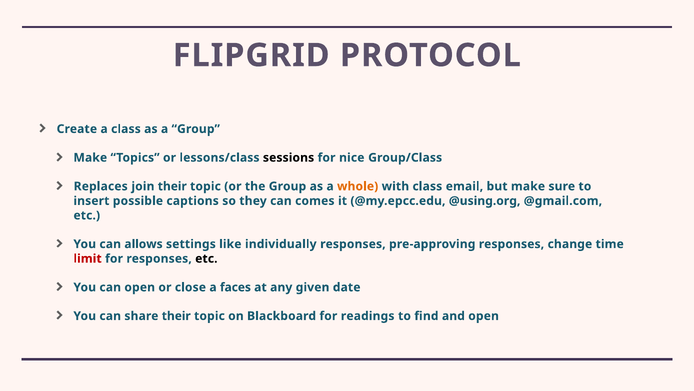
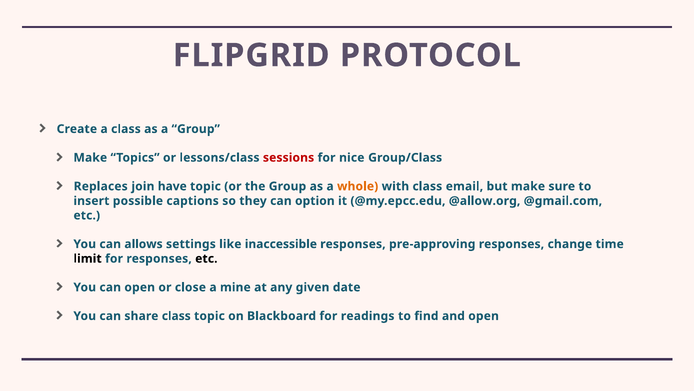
sessions colour: black -> red (289, 157)
join their: their -> have (172, 186)
comes: comes -> option (315, 201)
@using.org: @using.org -> @allow.org (485, 201)
individually: individually -> inaccessible (281, 244)
limit colour: red -> black (88, 258)
faces: faces -> mine (235, 287)
share their: their -> class (176, 315)
